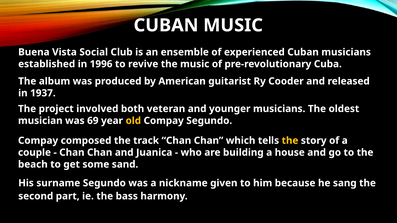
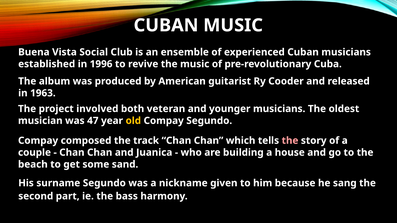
1937: 1937 -> 1963 (43, 93)
69: 69 -> 47 (93, 121)
the colour: yellow -> pink (290, 141)
